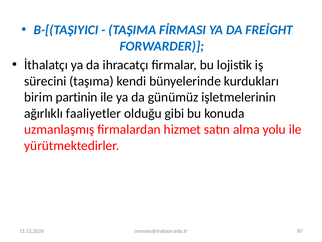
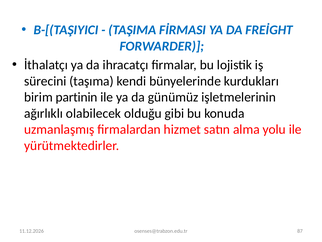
faaliyetler: faaliyetler -> olabilecek (94, 113)
